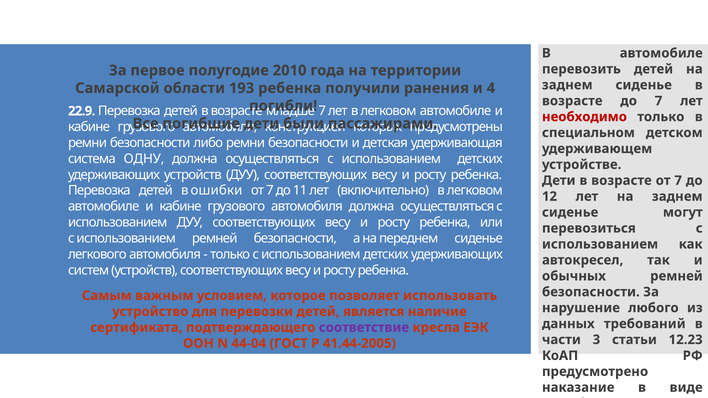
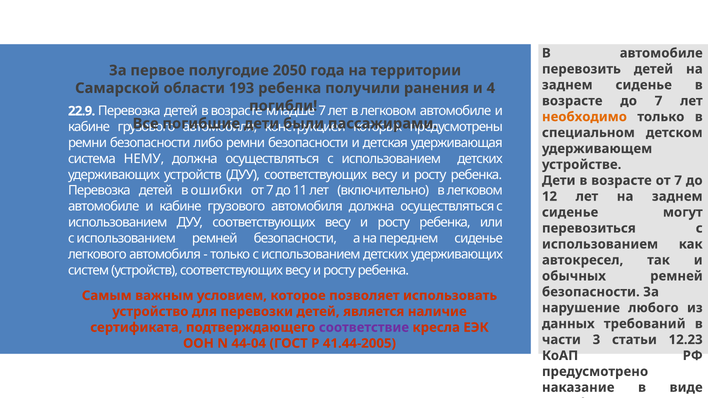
2010: 2010 -> 2050 (290, 70)
необходимо colour: red -> orange (584, 117)
ОДНУ: ОДНУ -> НЕМУ (144, 159)
